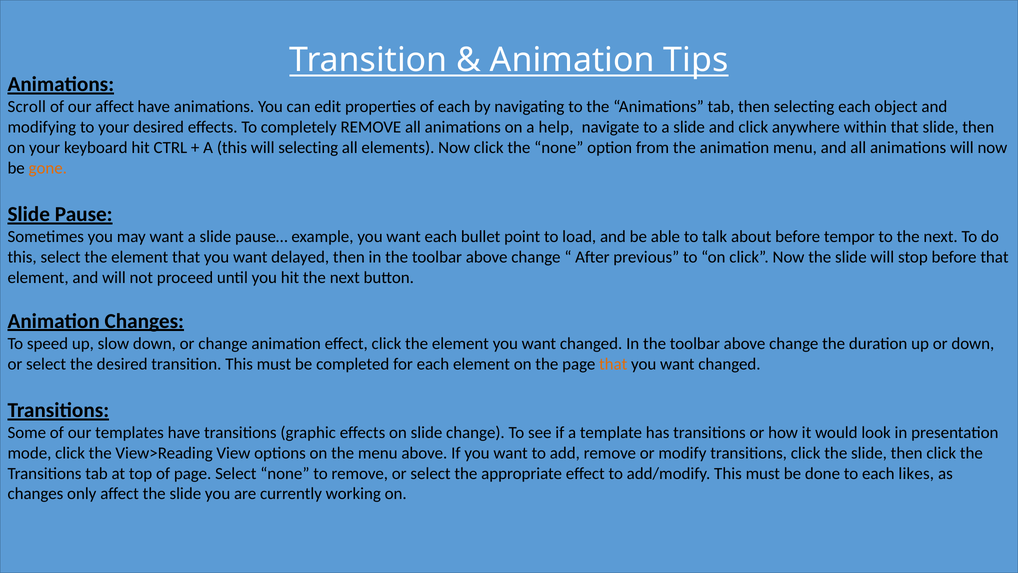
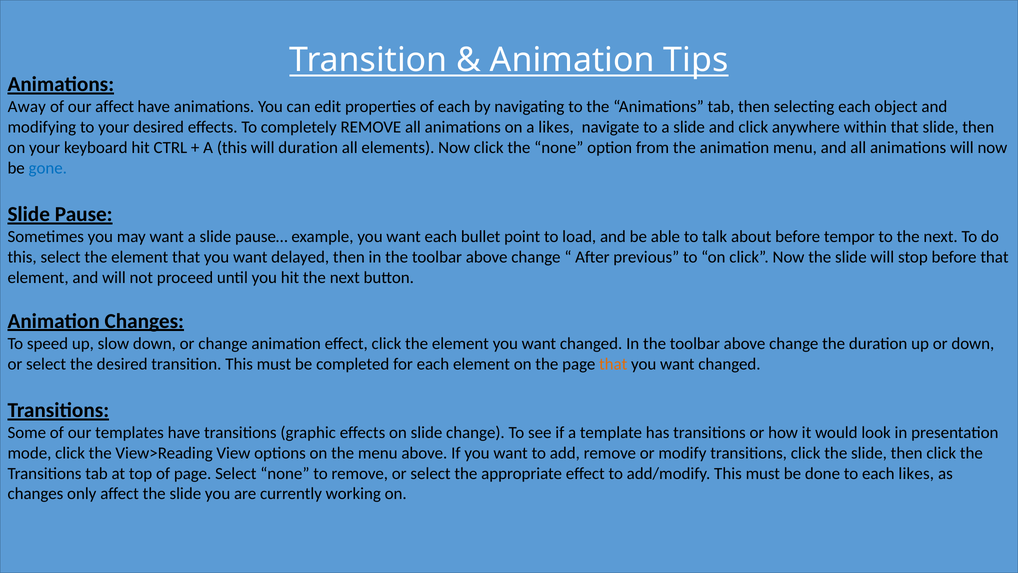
Scroll: Scroll -> Away (27, 107)
a help: help -> likes (556, 127)
will selecting: selecting -> duration (308, 148)
gone colour: orange -> blue (48, 168)
